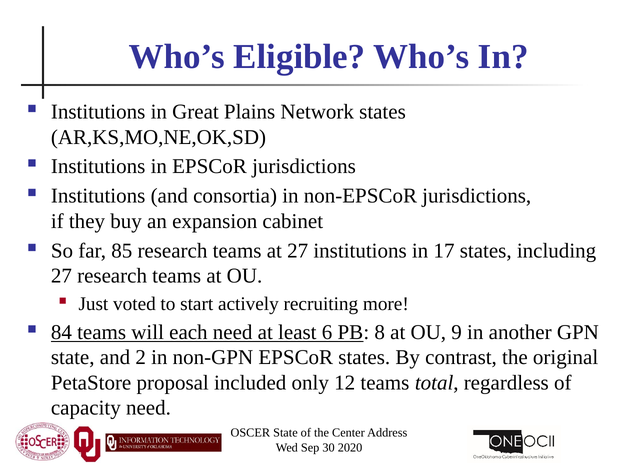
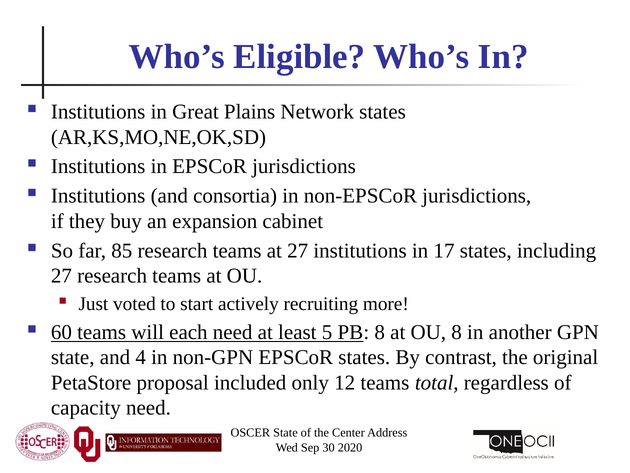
84: 84 -> 60 (61, 332)
6: 6 -> 5 (327, 332)
OU 9: 9 -> 8 (457, 332)
2: 2 -> 4 (141, 357)
